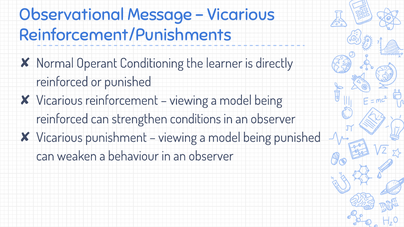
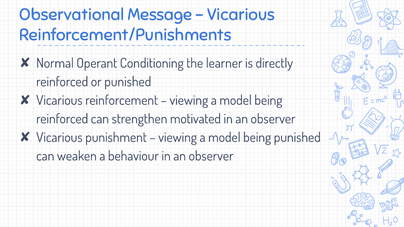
conditions: conditions -> motivated (195, 119)
